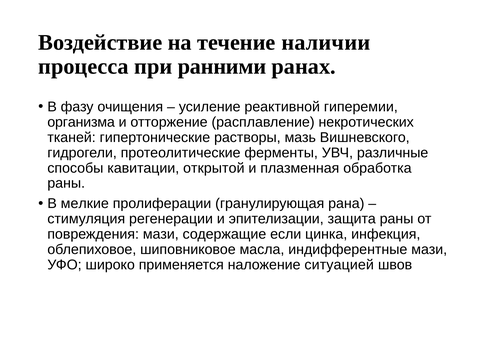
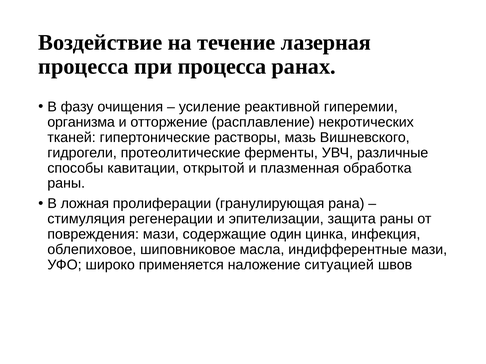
наличии: наличии -> лазерная (326, 42)
при ранними: ранними -> процесса (222, 67)
мелкие: мелкие -> ложная (85, 204)
если: если -> один (286, 235)
